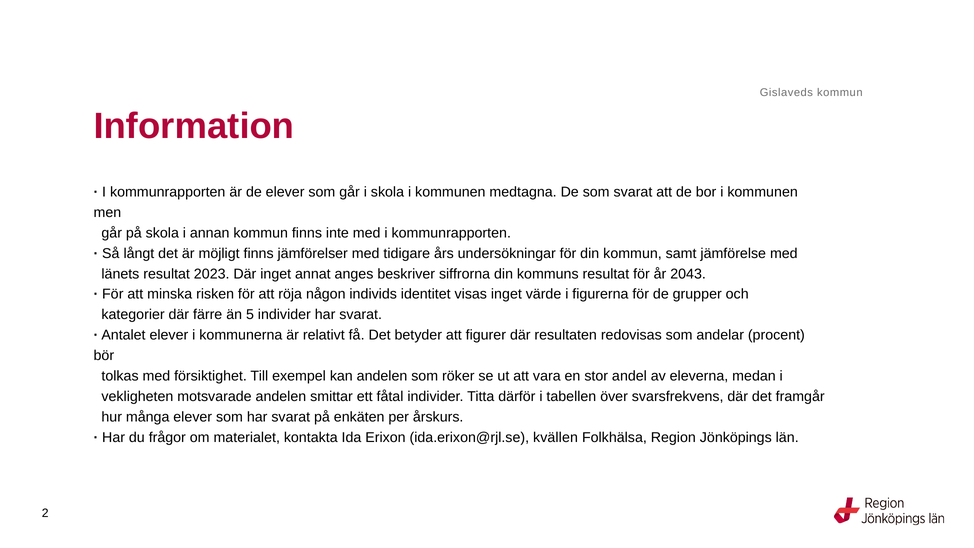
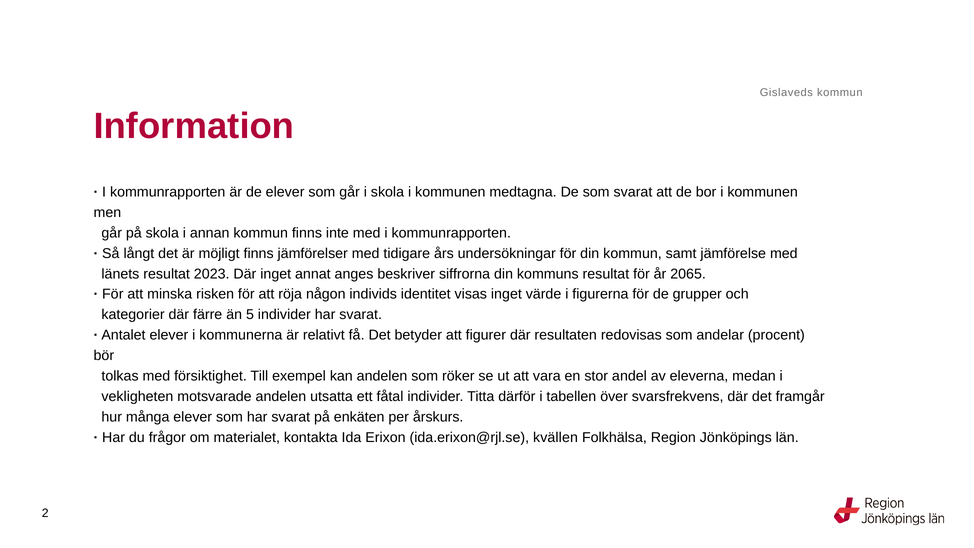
2043: 2043 -> 2065 (688, 274)
smittar: smittar -> utsatta (332, 396)
